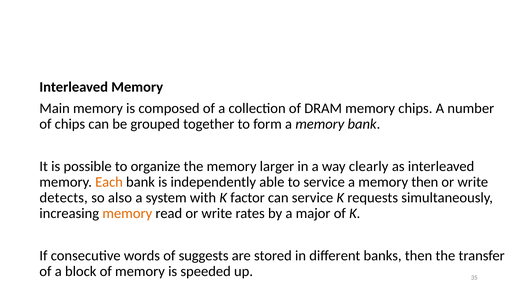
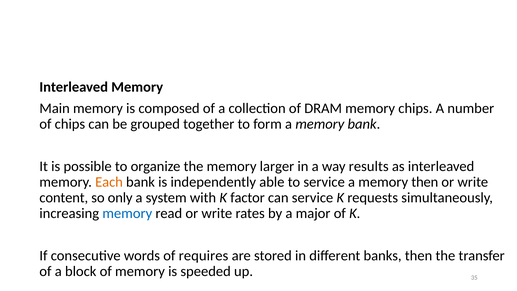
clearly: clearly -> results (369, 166)
detects: detects -> content (64, 198)
also: also -> only (120, 198)
memory colour: orange -> blue (127, 213)
suggests: suggests -> requires (203, 256)
